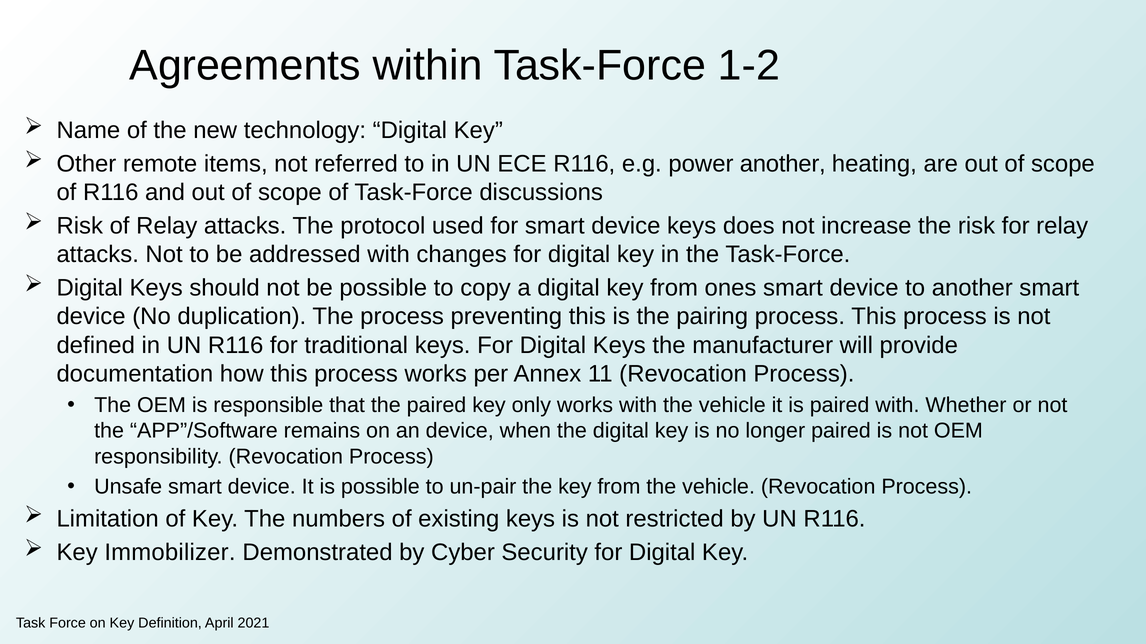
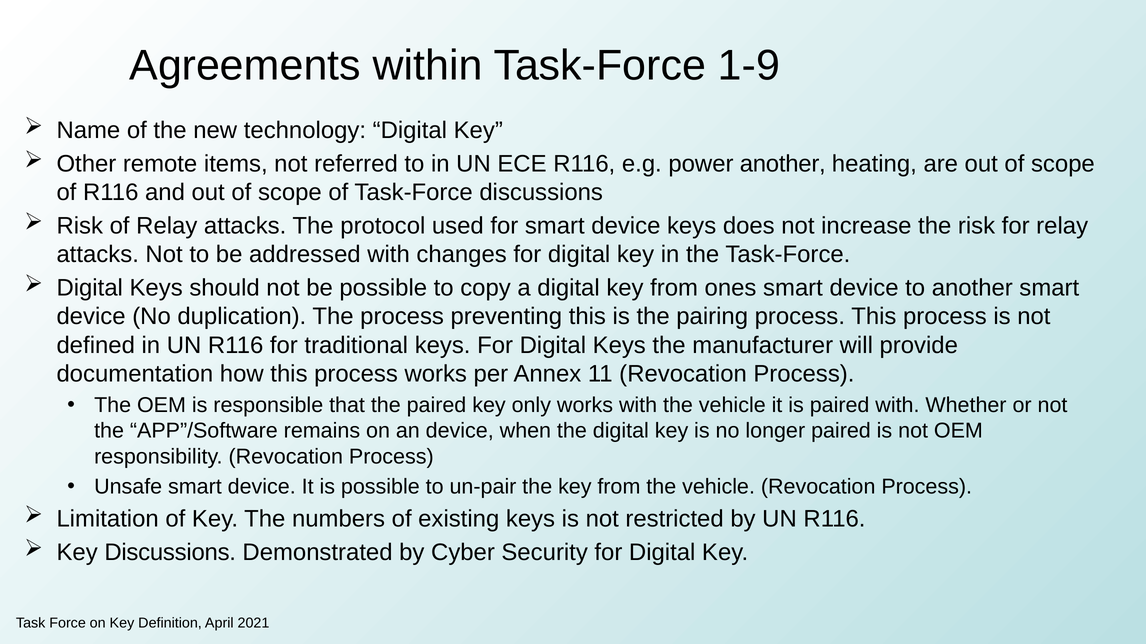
1-2: 1-2 -> 1-9 (749, 66)
Key Immobilizer: Immobilizer -> Discussions (170, 553)
